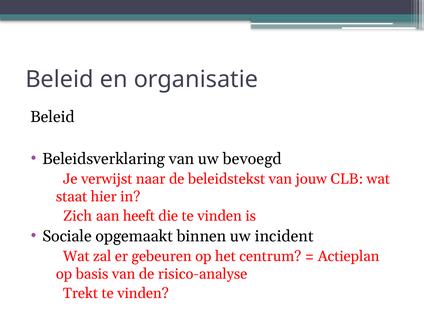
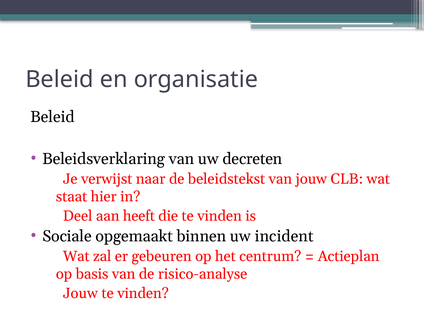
bevoegd: bevoegd -> decreten (252, 159)
Zich: Zich -> Deel (78, 216)
Trekt: Trekt -> Jouw (80, 293)
